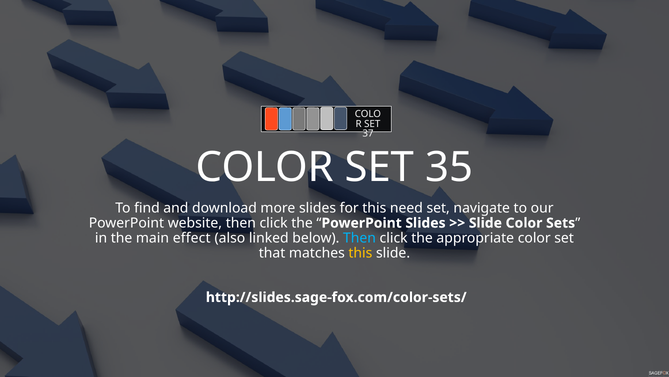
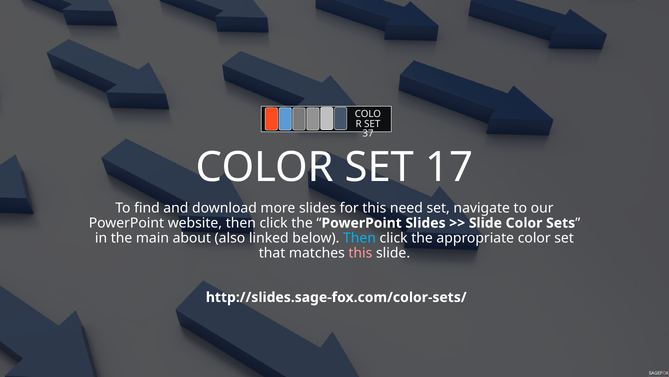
35: 35 -> 17 (449, 167)
effect: effect -> about (192, 238)
this colour: yellow -> pink (360, 253)
